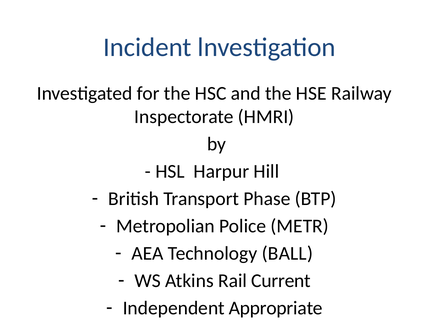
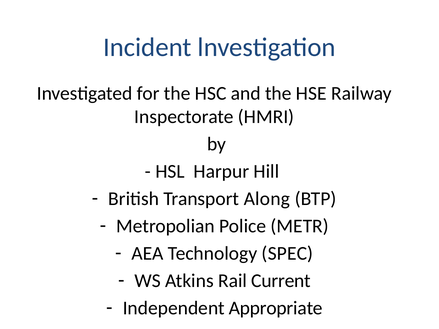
Phase: Phase -> Along (267, 199)
BALL: BALL -> SPEC (287, 254)
